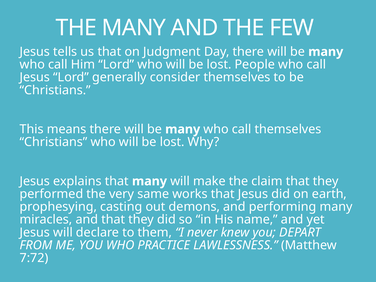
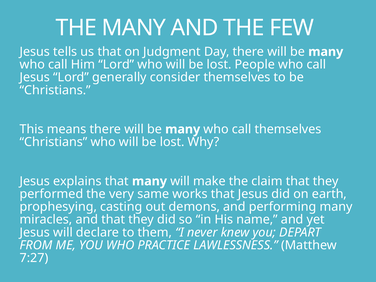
7:72: 7:72 -> 7:27 (34, 258)
